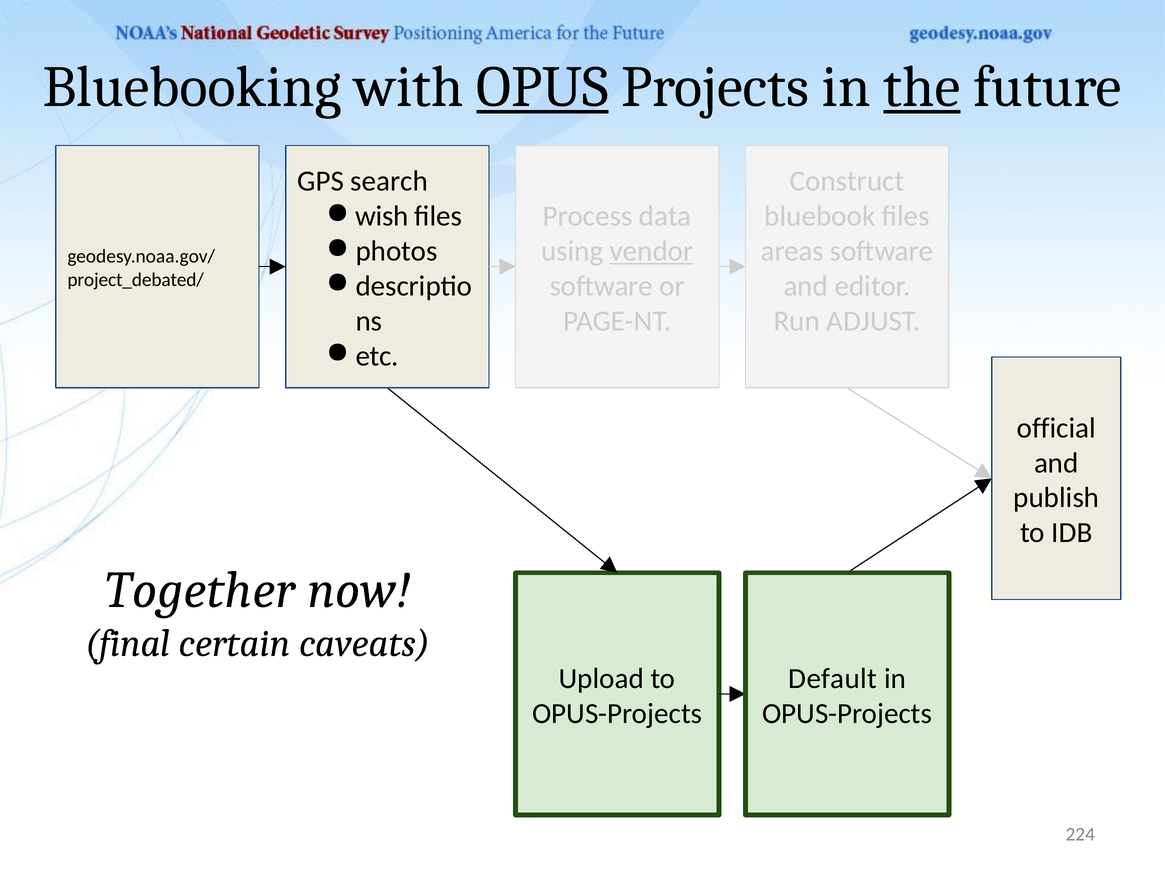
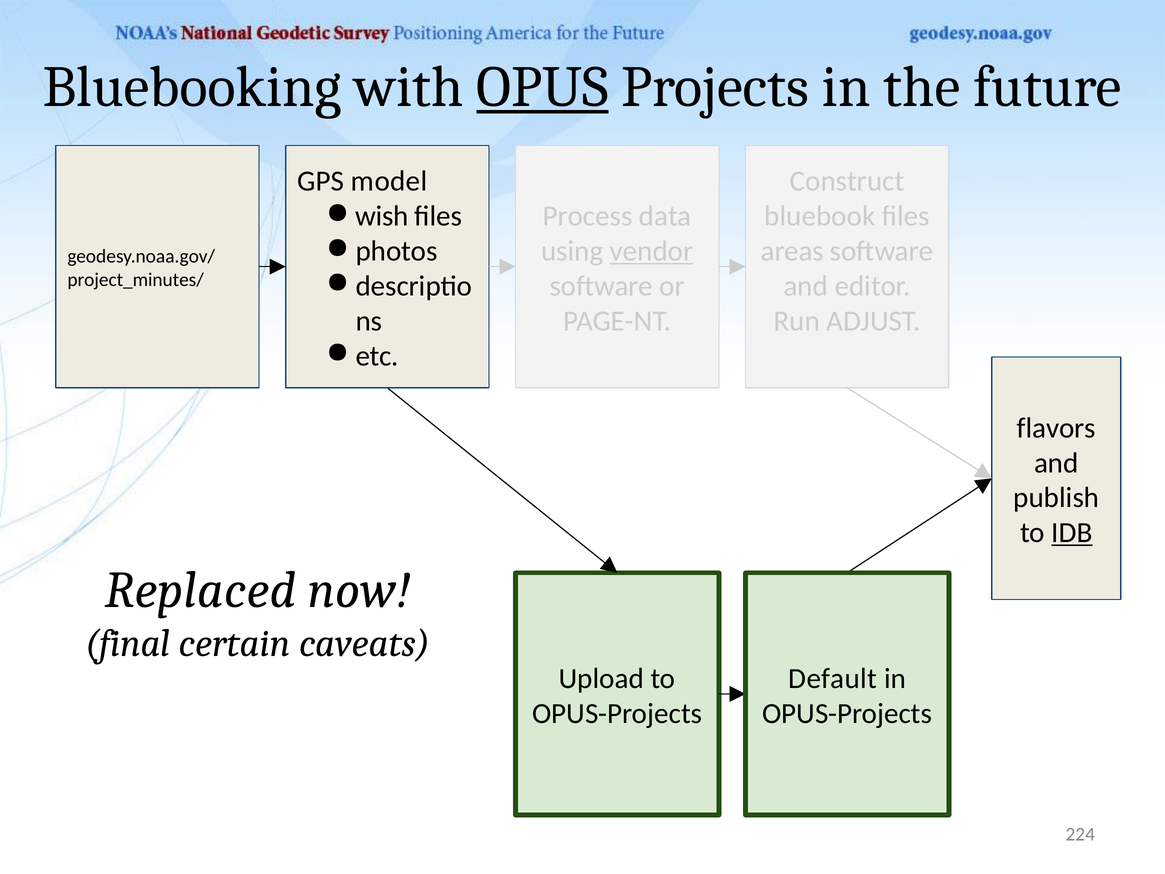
the underline: present -> none (922, 87)
search: search -> model (389, 181)
project_debated/: project_debated/ -> project_minutes/ (136, 280)
official: official -> flavors (1056, 428)
IDB underline: none -> present (1072, 533)
Together: Together -> Replaced (200, 590)
